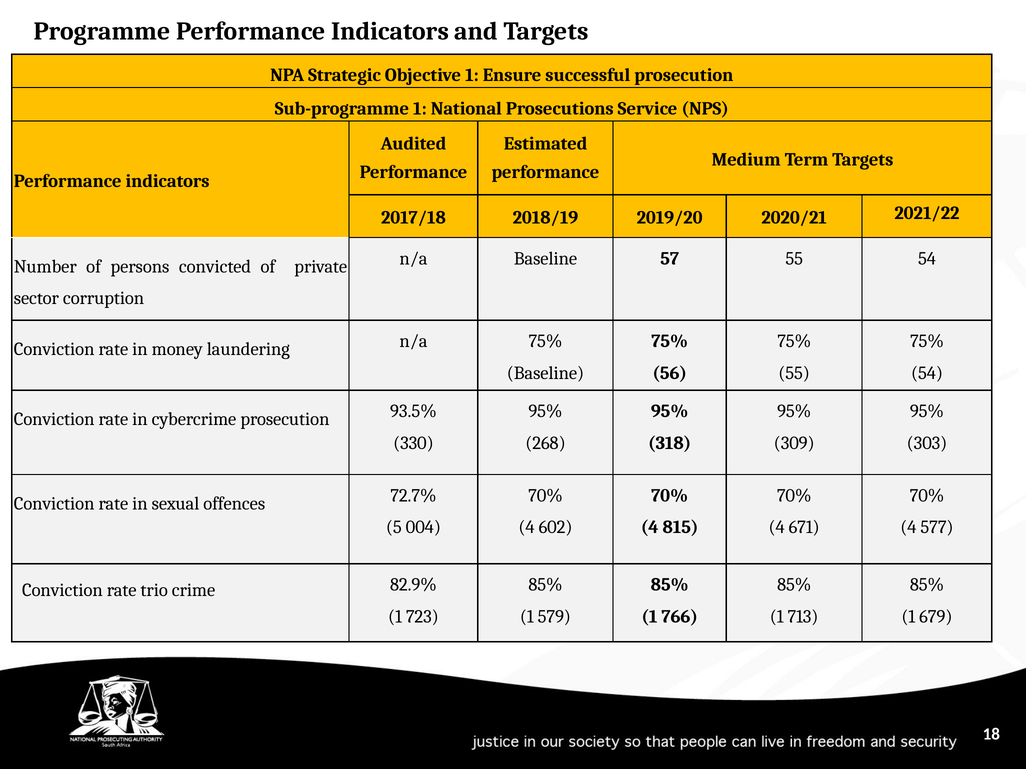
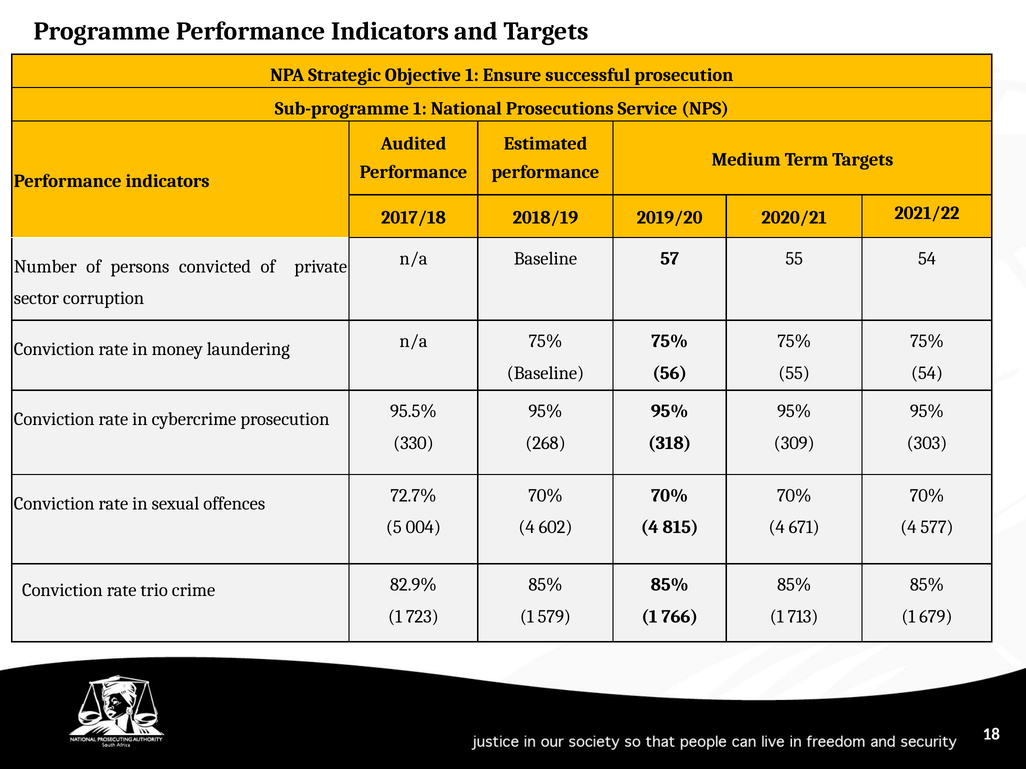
93.5%: 93.5% -> 95.5% (413, 412)
